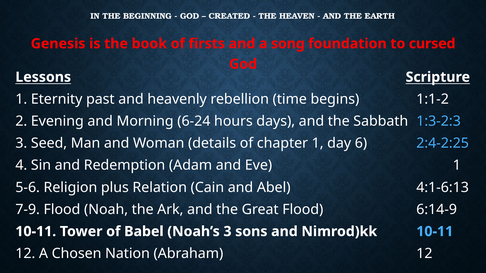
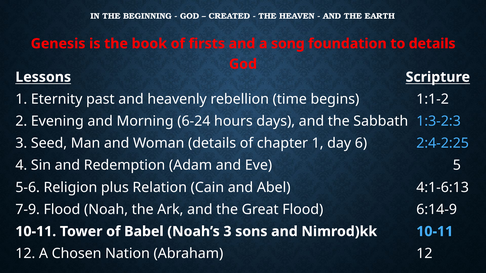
to cursed: cursed -> details (432, 44)
Eve 1: 1 -> 5 (457, 166)
